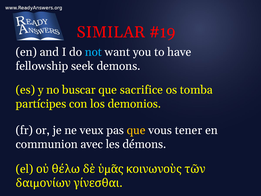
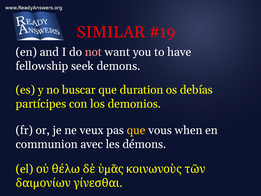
not colour: light blue -> pink (93, 52)
sacrifice: sacrifice -> duration (142, 90)
tomba: tomba -> debías (196, 90)
tener: tener -> when (189, 130)
